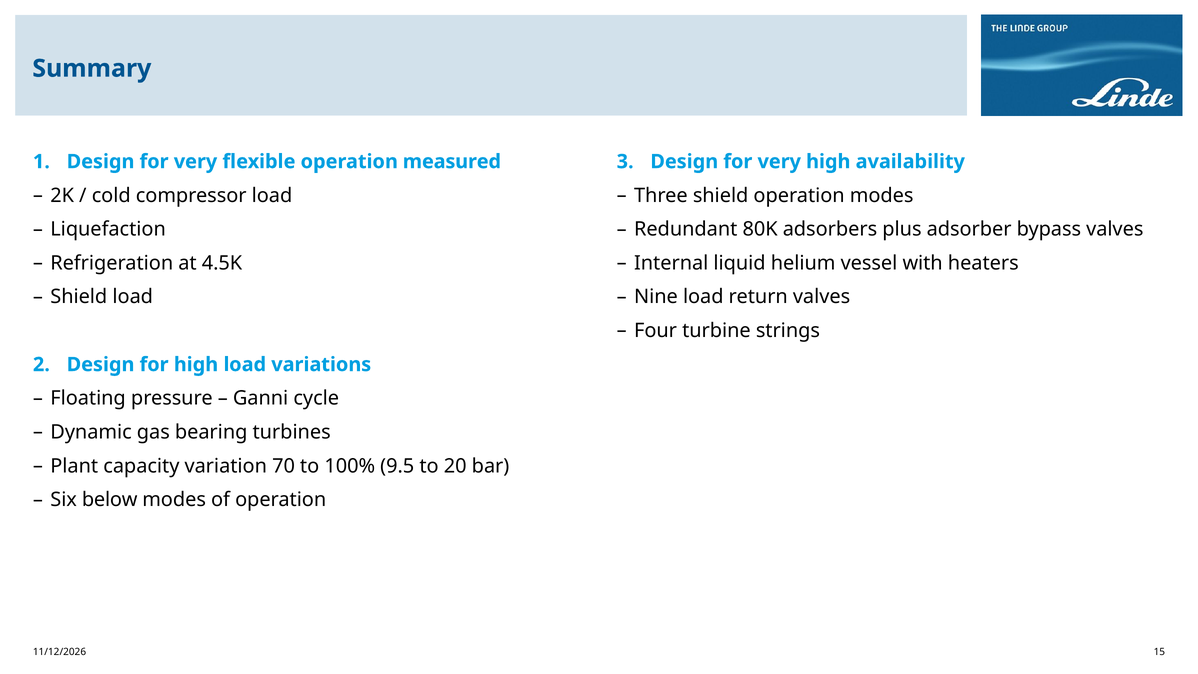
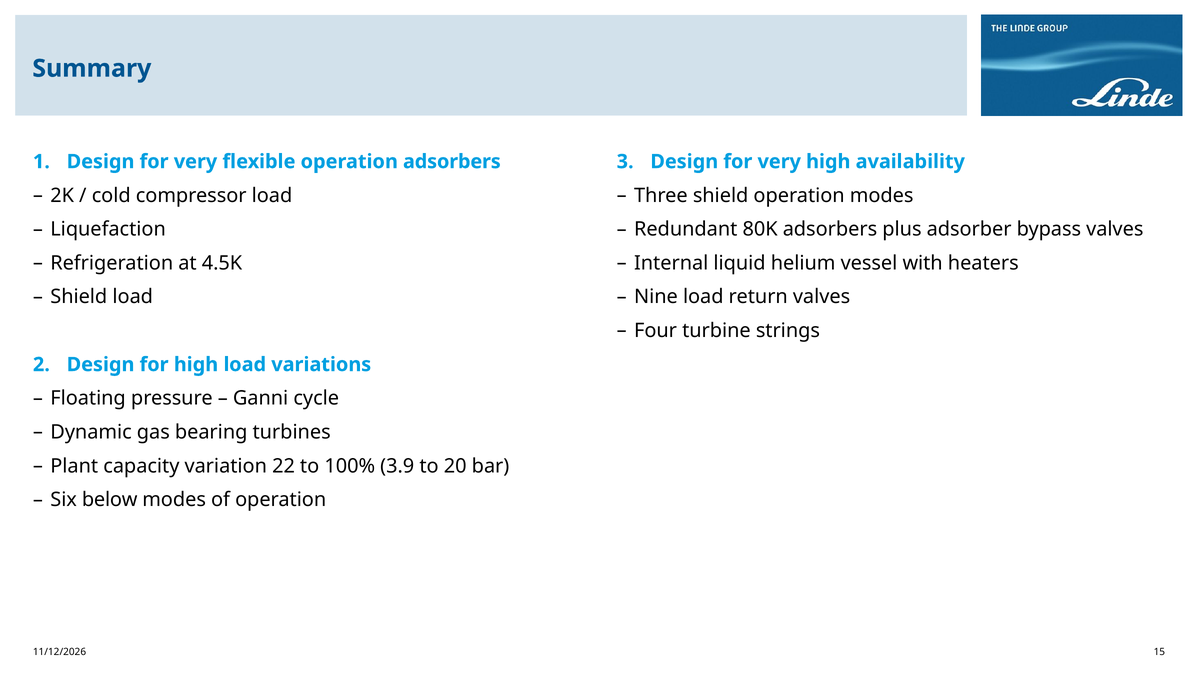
operation measured: measured -> adsorbers (452, 162)
70: 70 -> 22 (284, 466)
9.5: 9.5 -> 3.9 (397, 466)
